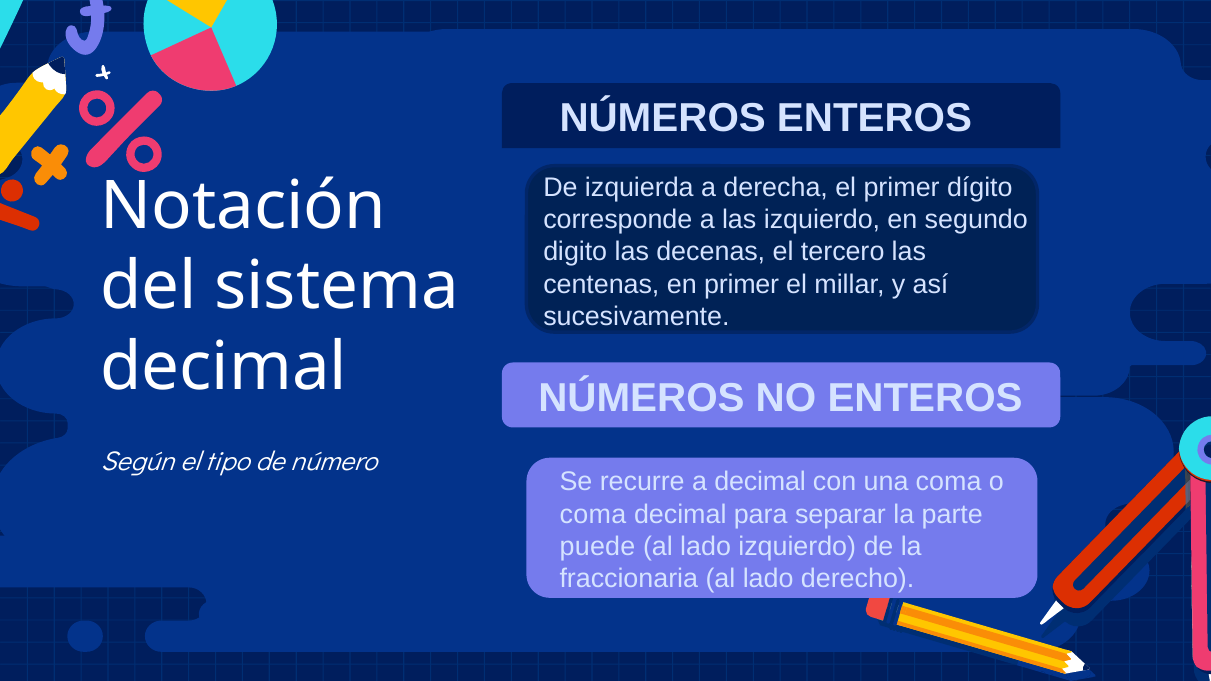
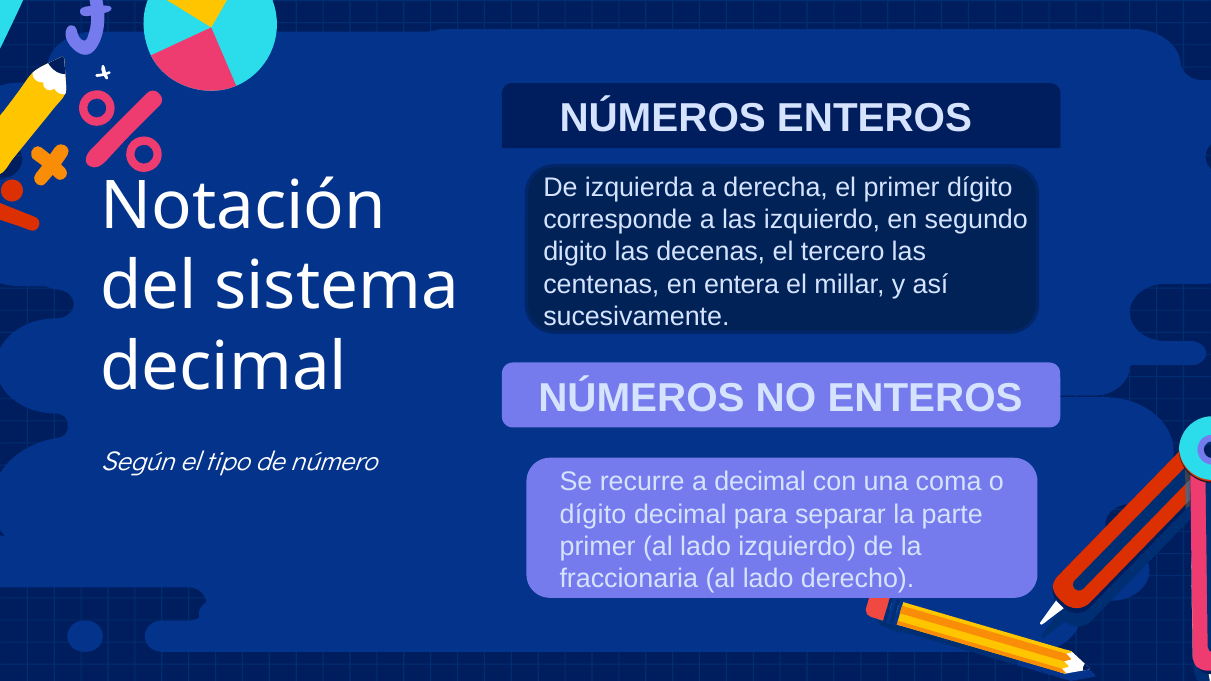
en primer: primer -> entera (742, 284)
coma: coma -> dígito (593, 514)
puede: puede -> primer (598, 547)
